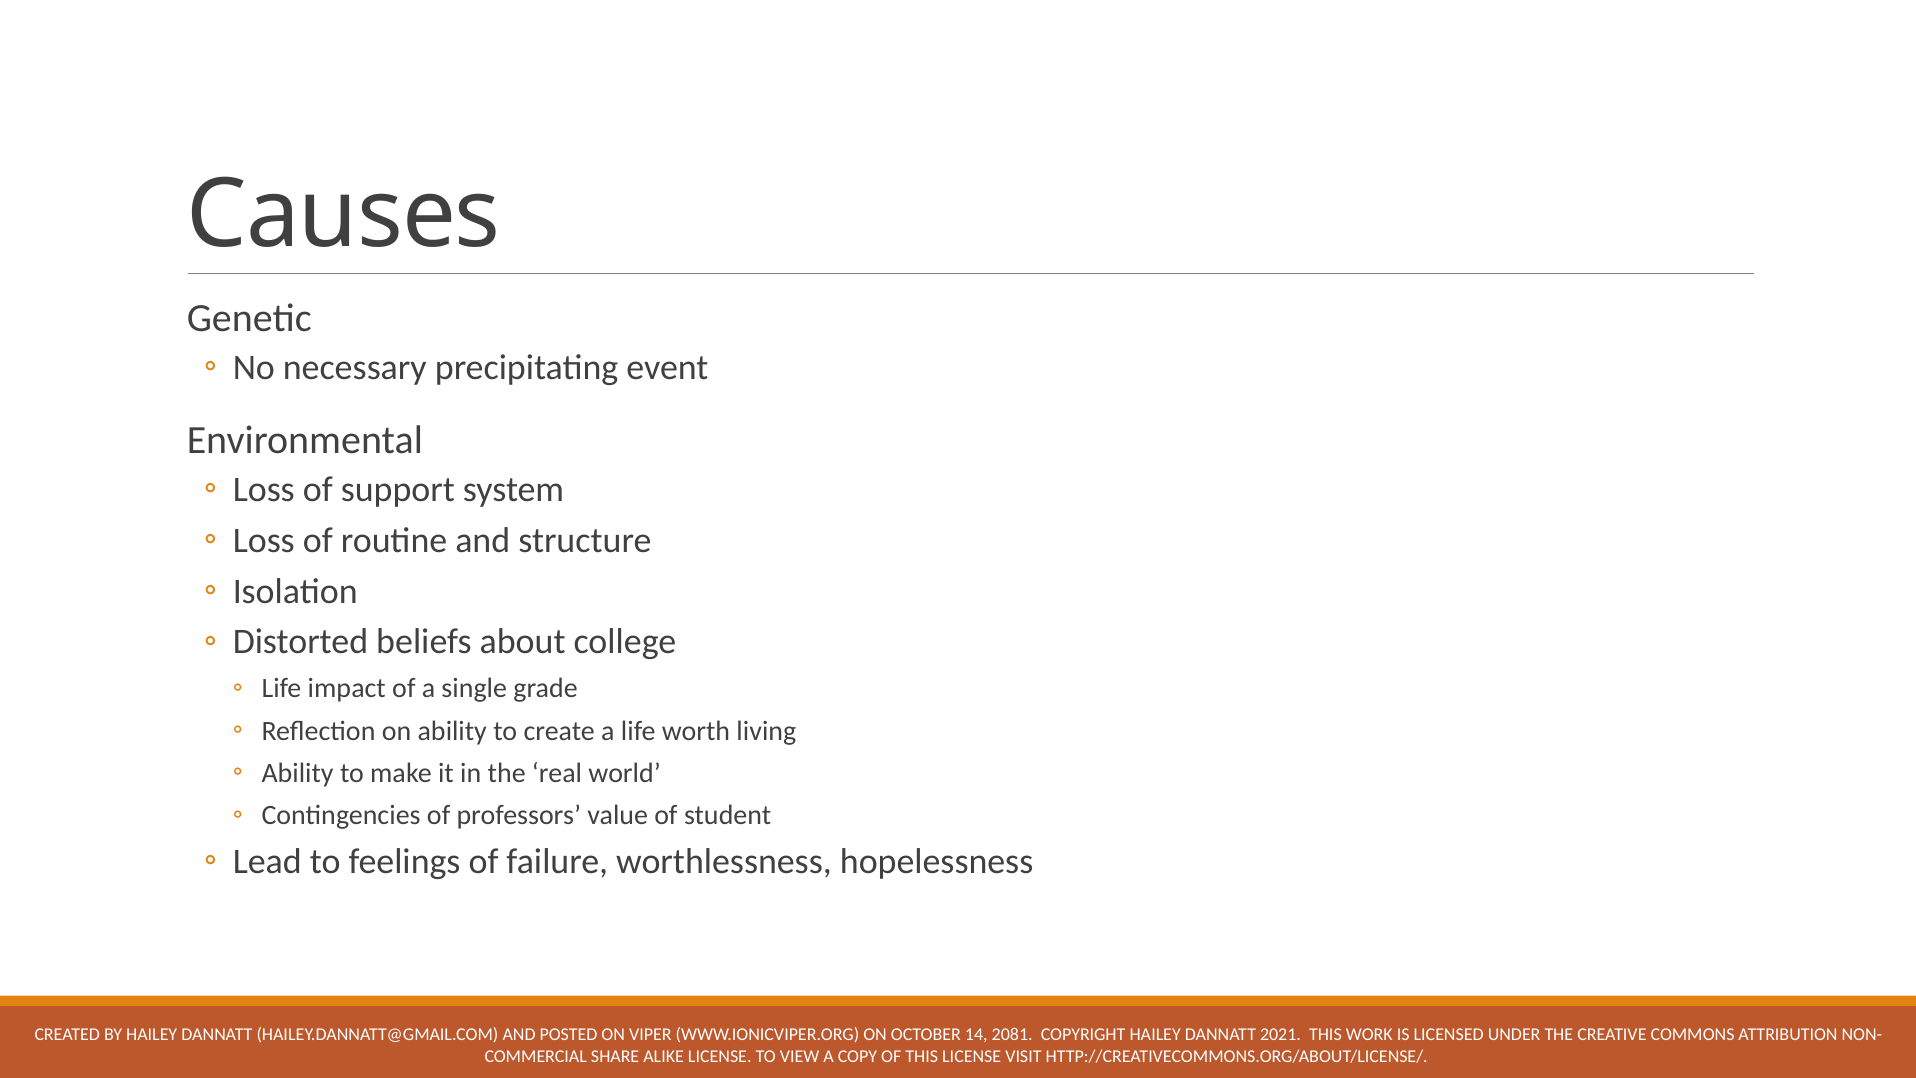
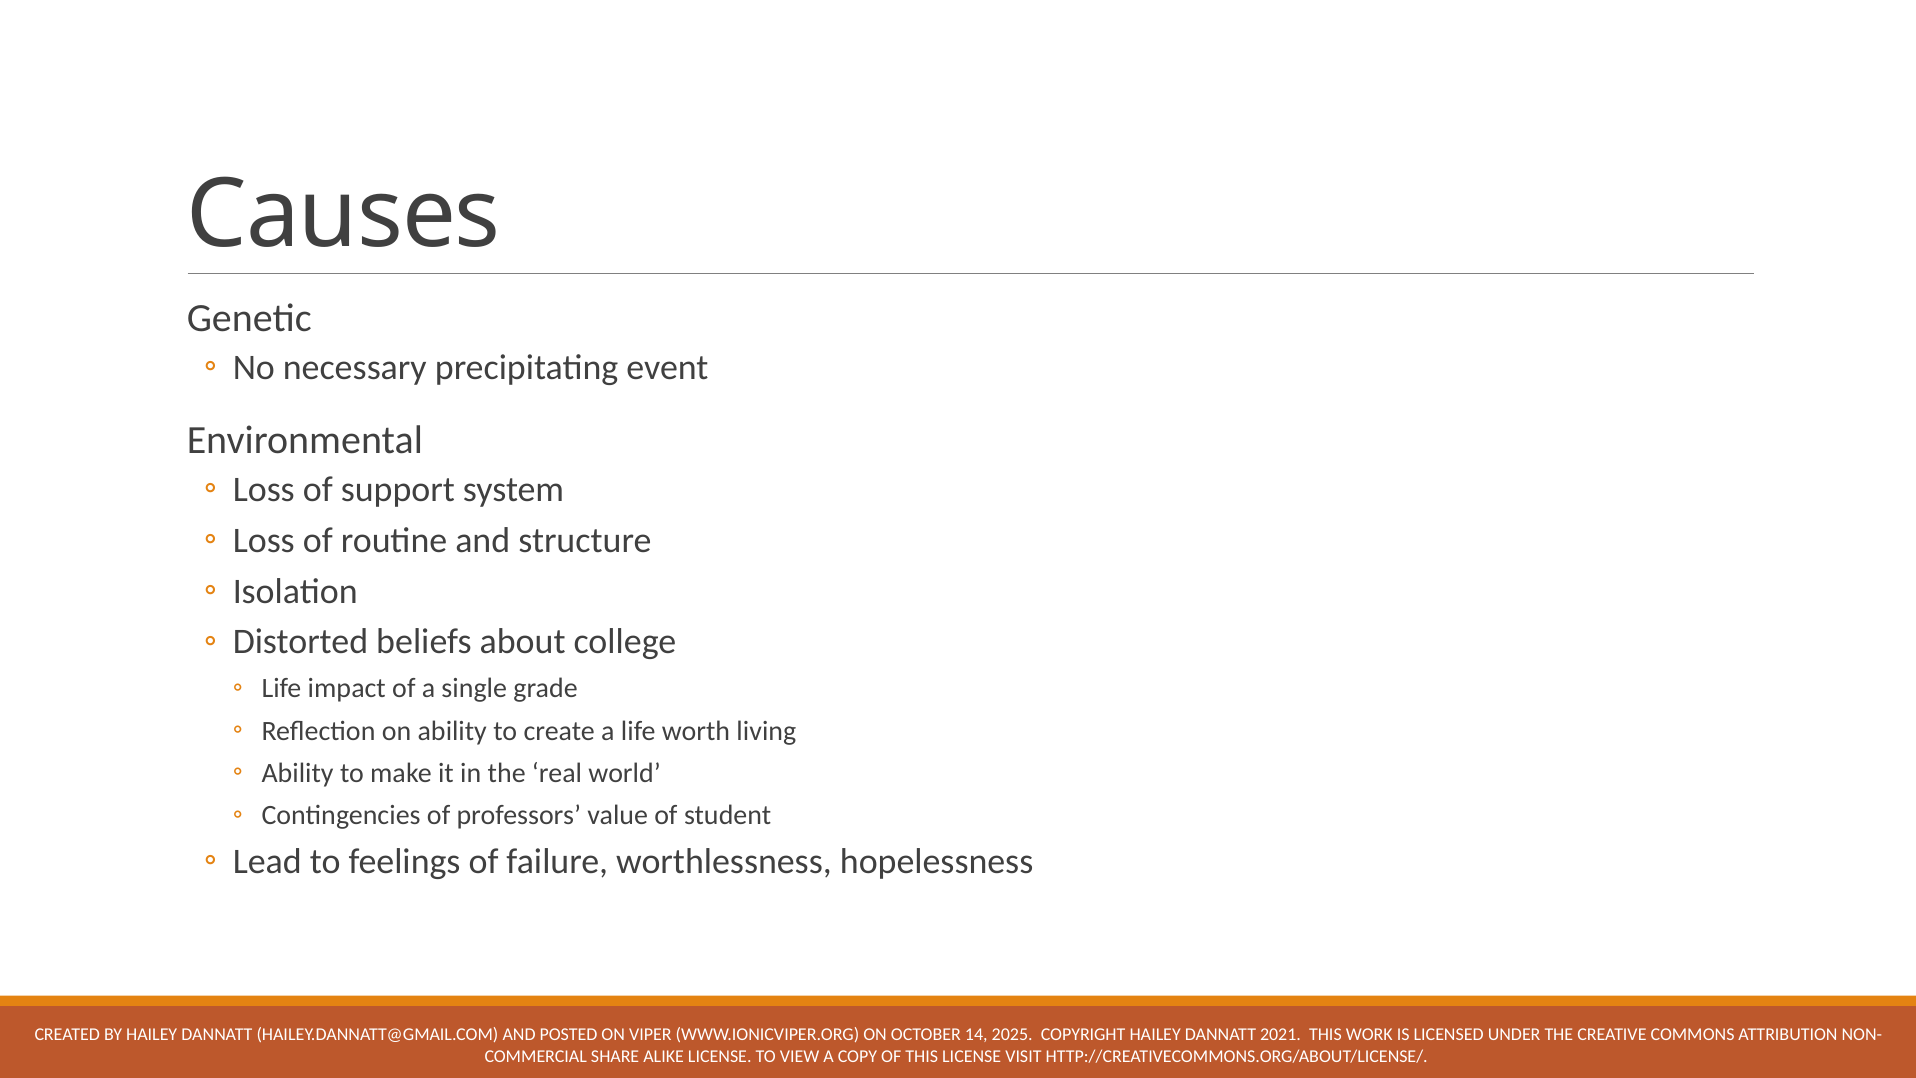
2081: 2081 -> 2025 (1012, 1034)
